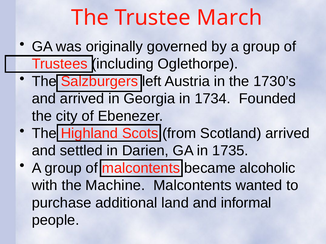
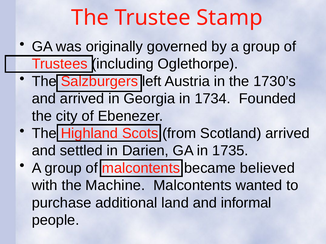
March: March -> Stamp (229, 18)
alcoholic: alcoholic -> believed (267, 168)
